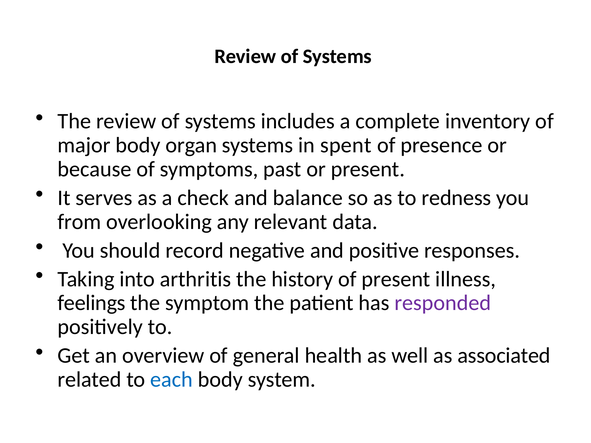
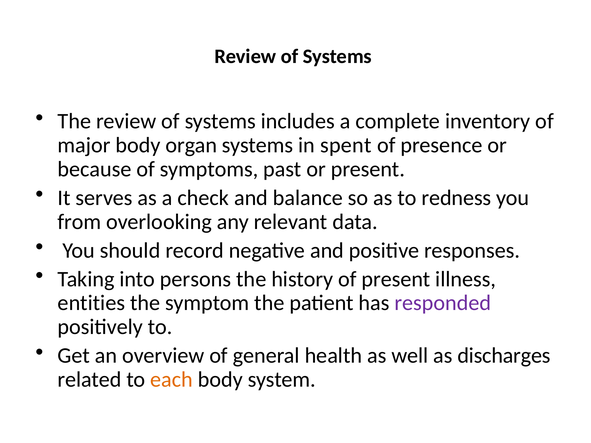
arthritis: arthritis -> persons (196, 279)
feelings: feelings -> entities (91, 303)
associated: associated -> discharges (504, 356)
each colour: blue -> orange (172, 380)
